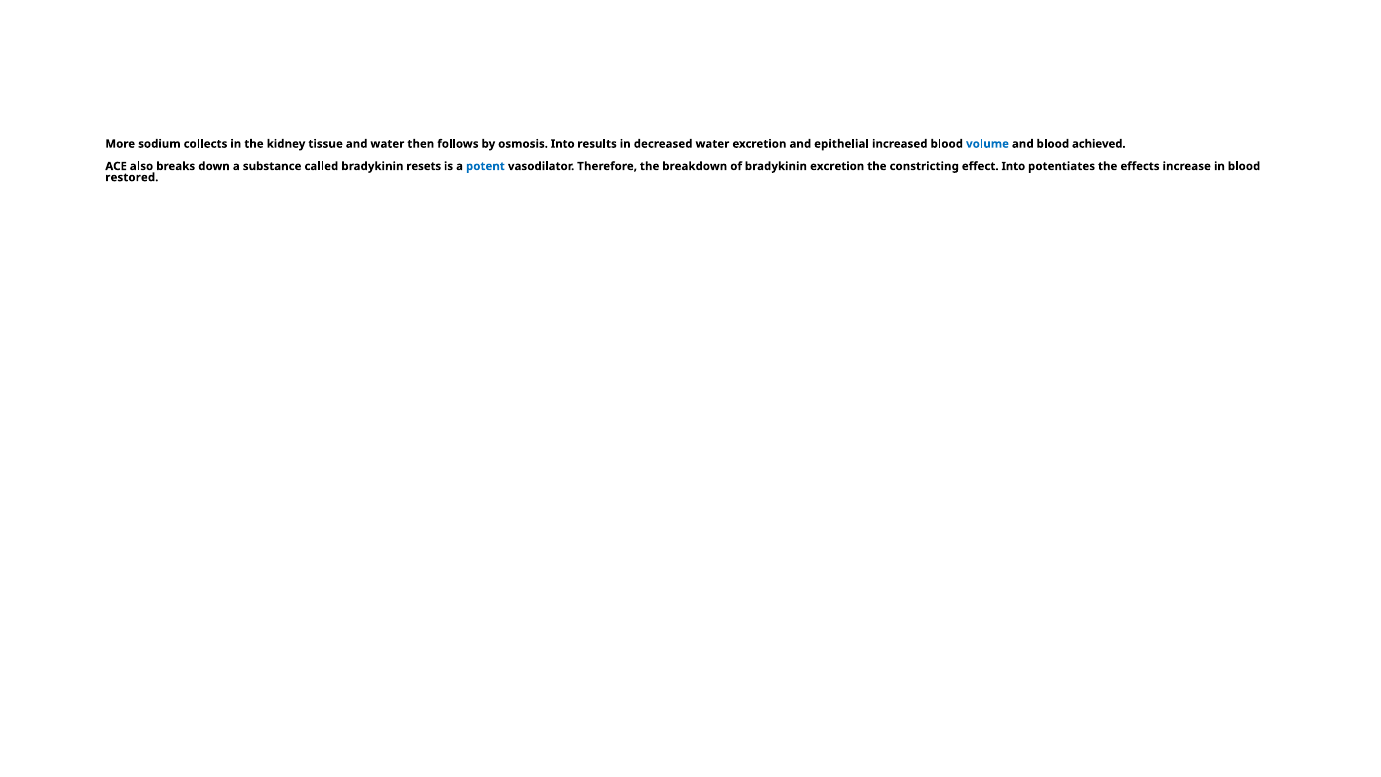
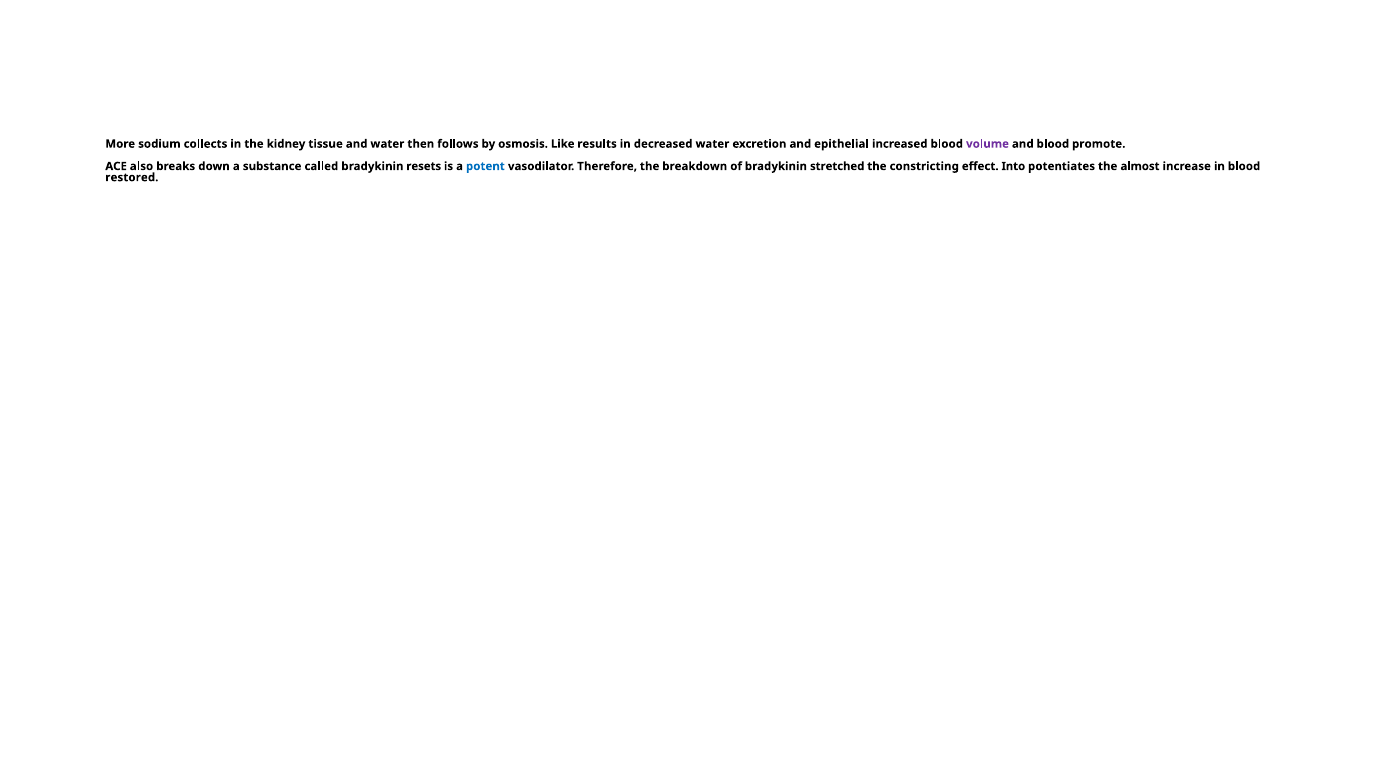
osmosis Into: Into -> Like (563, 144)
volume colour: blue -> purple (988, 144)
achieved: achieved -> promote (1099, 144)
bradykinin excretion: excretion -> stretched (837, 166)
effects: effects -> almost (1140, 166)
